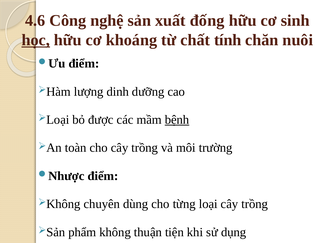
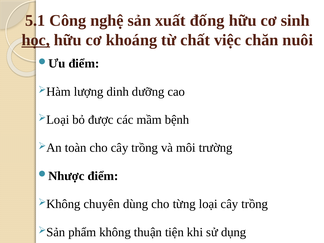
4.6: 4.6 -> 5.1 (35, 21)
tính: tính -> việc (228, 40)
bệnh underline: present -> none (177, 120)
